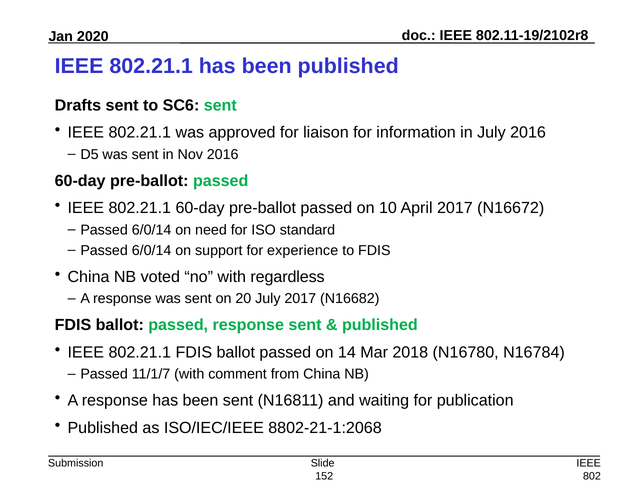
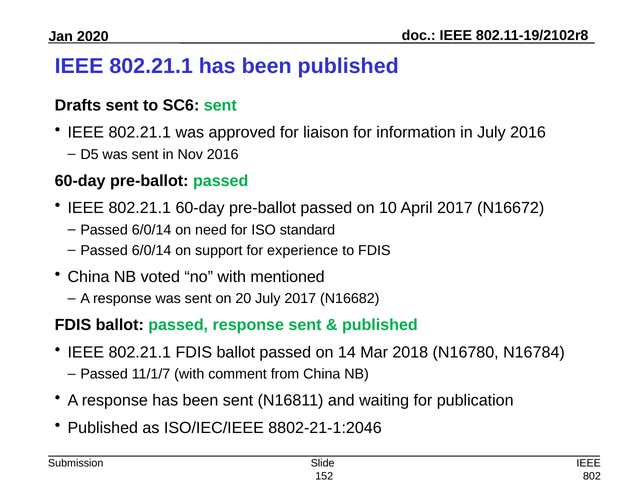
regardless: regardless -> mentioned (288, 277)
8802-21-1:2068: 8802-21-1:2068 -> 8802-21-1:2046 (325, 427)
